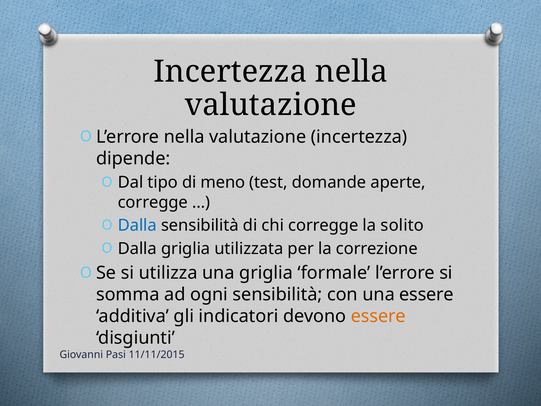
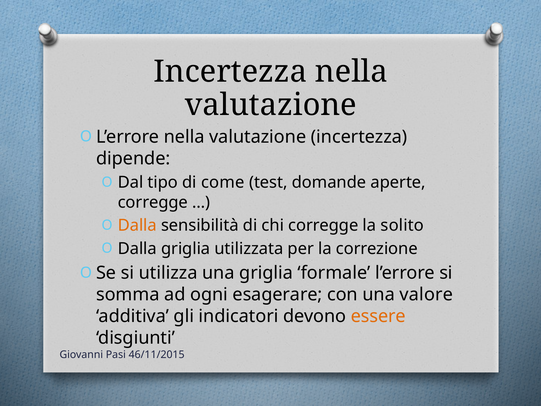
meno: meno -> come (223, 182)
Dalla colour: blue -> orange (137, 225)
ogni sensibilità: sensibilità -> esagerare (278, 294)
una essere: essere -> valore (426, 294)
11/11/2015: 11/11/2015 -> 46/11/2015 (157, 354)
